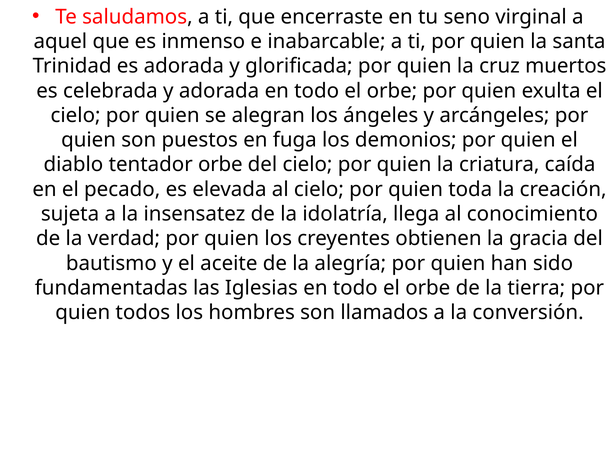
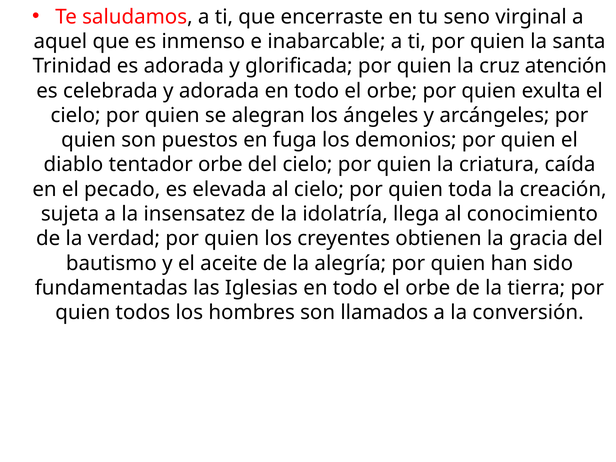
muertos: muertos -> atención (566, 66)
